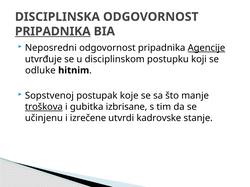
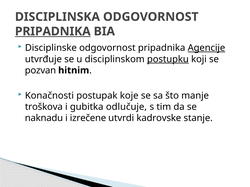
Neposredni: Neposredni -> Disciplinske (51, 48)
postupku underline: none -> present (168, 59)
odluke: odluke -> pozvan (40, 71)
Sopstvenoj: Sopstvenoj -> Konačnosti (49, 96)
troškova underline: present -> none (44, 107)
izbrisane: izbrisane -> odlučuje (126, 107)
učinjenu: učinjenu -> naknadu (44, 118)
